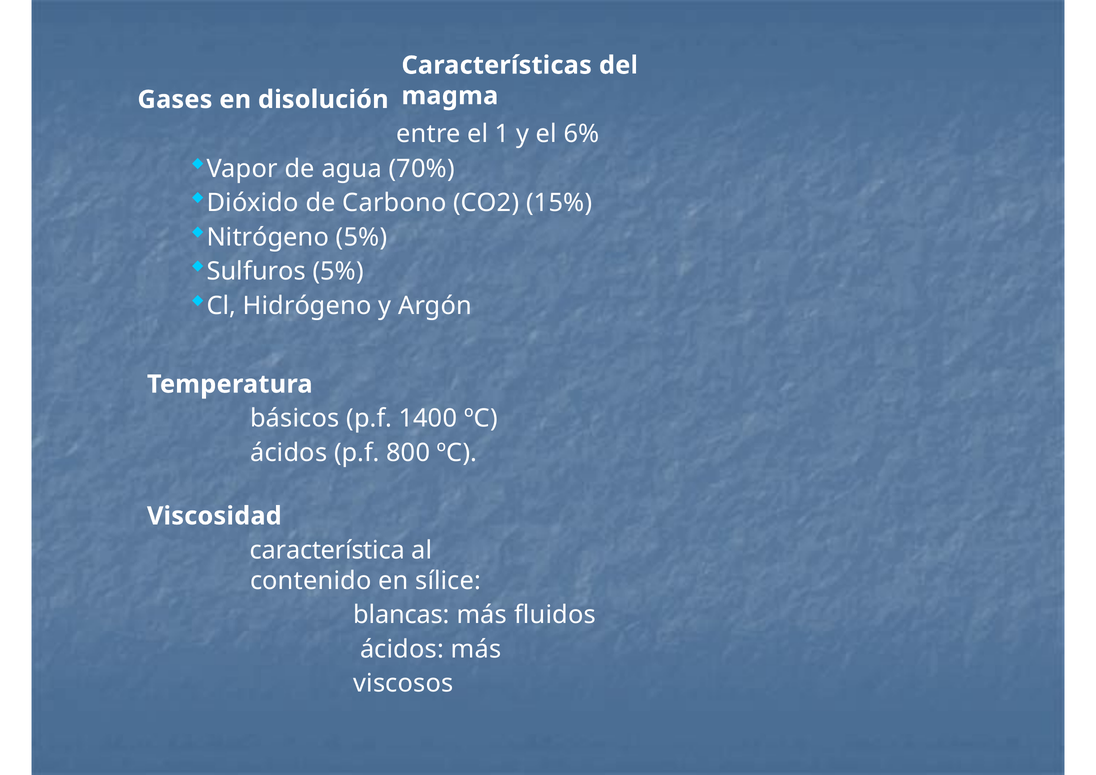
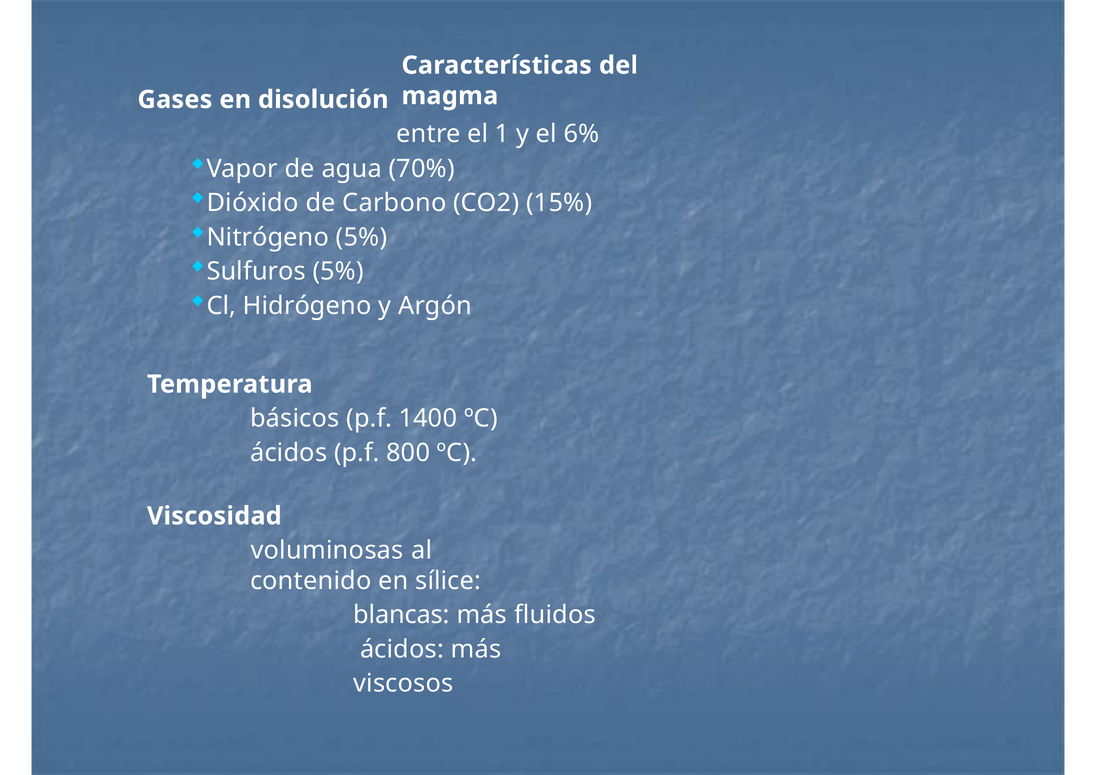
característica: característica -> voluminosas (327, 550)
